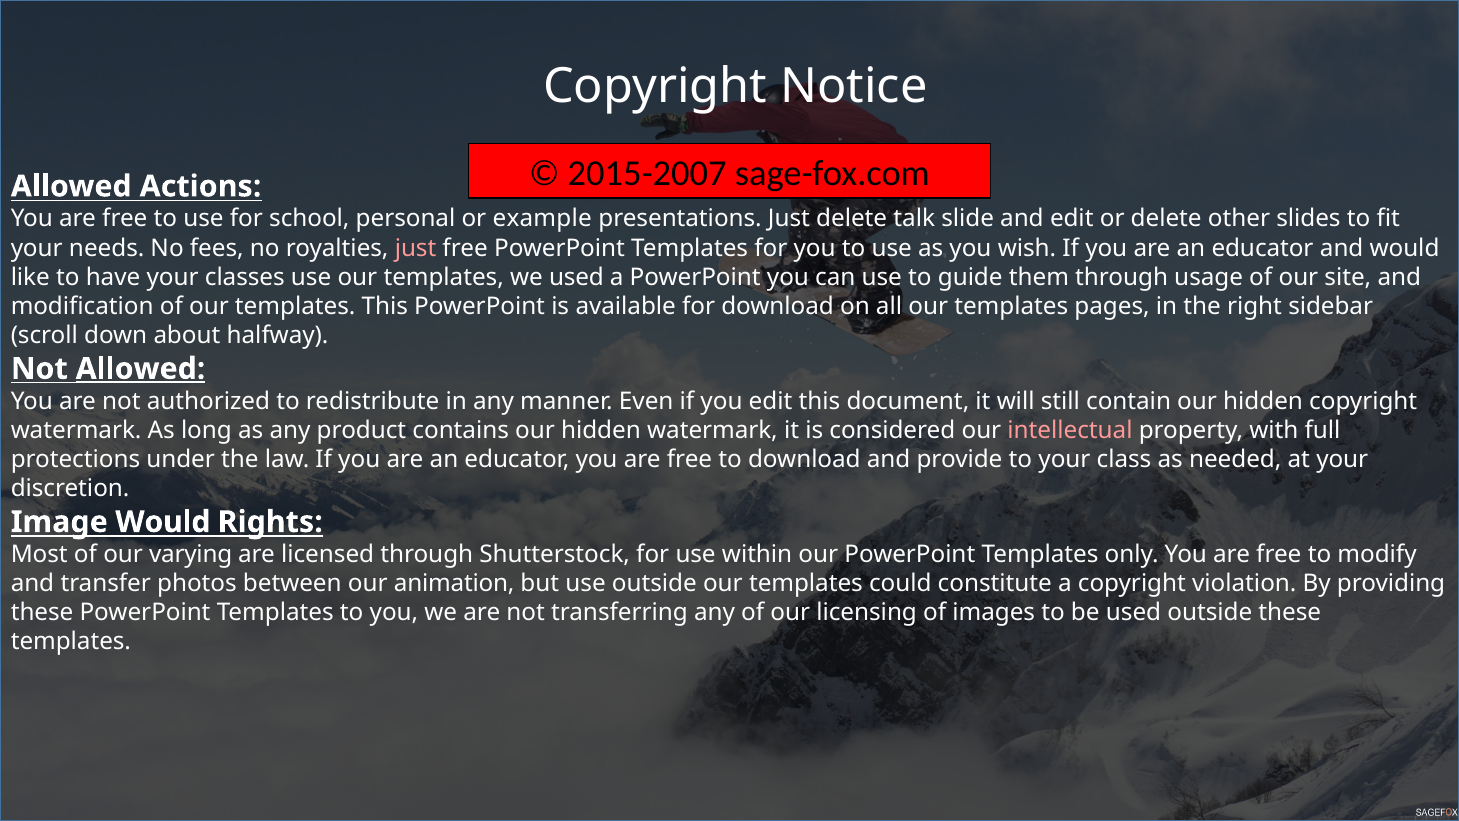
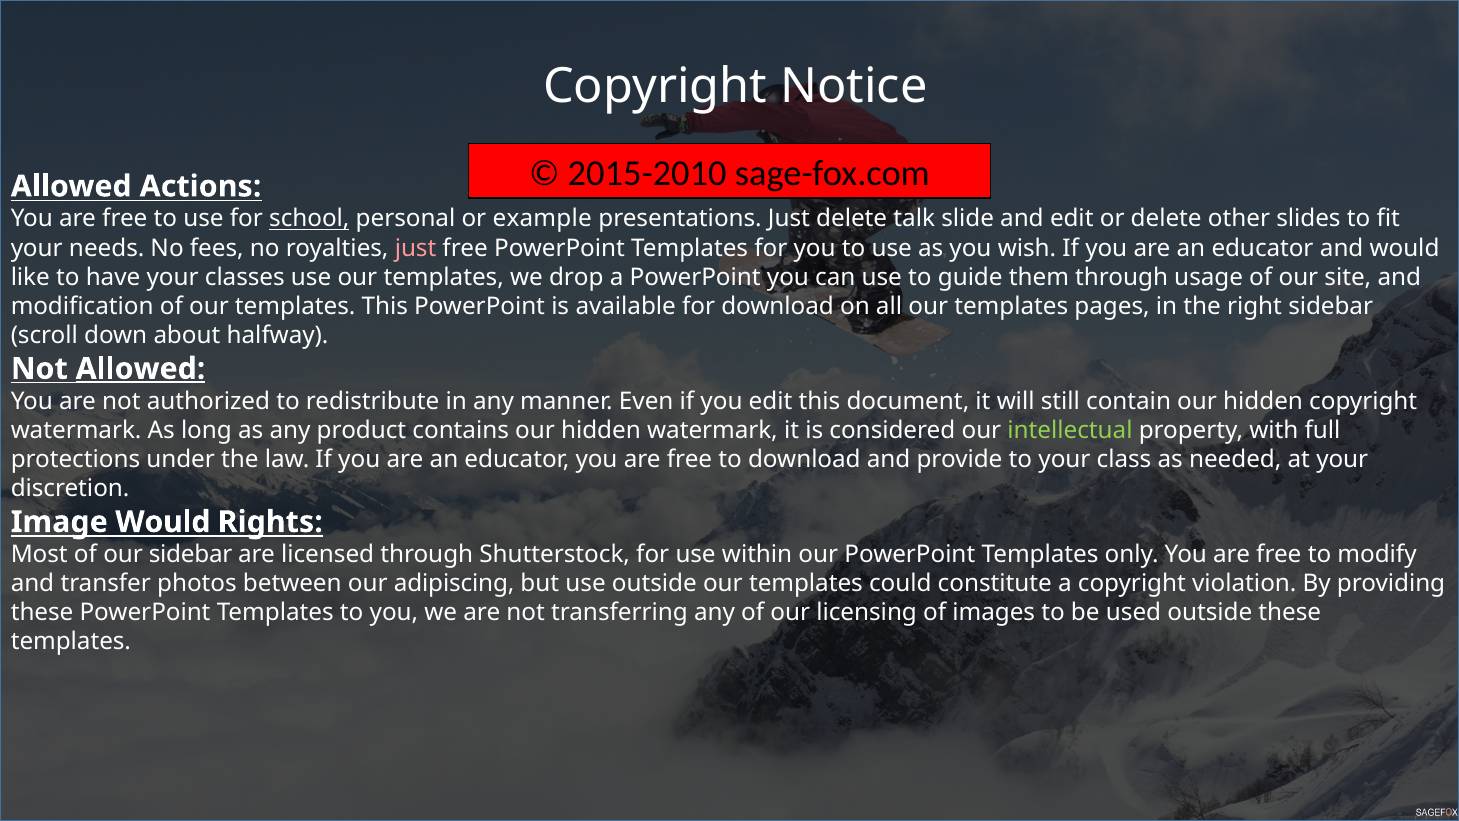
2015-2007: 2015-2007 -> 2015-2010 (647, 173)
school underline: none -> present (309, 219)
we used: used -> drop (576, 277)
intellectual colour: pink -> light green (1070, 430)
our varying: varying -> sidebar (191, 554)
animation: animation -> adipiscing (454, 583)
